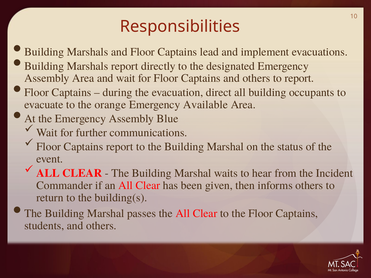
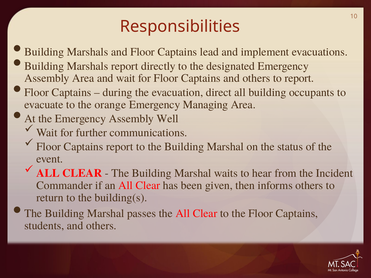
Available: Available -> Managing (206, 105)
Blue: Blue -> Well (168, 119)
